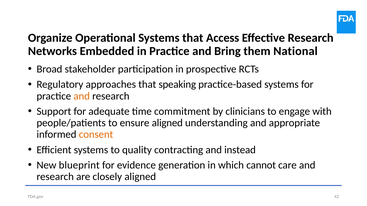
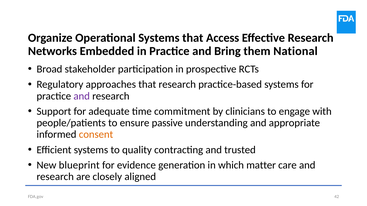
that speaking: speaking -> research (177, 85)
and colour: orange -> purple (82, 96)
ensure aligned: aligned -> passive (167, 123)
instead: instead -> trusted (240, 150)
cannot: cannot -> matter (261, 165)
